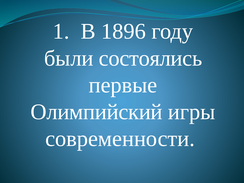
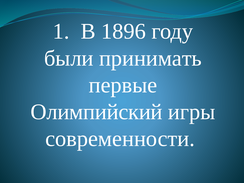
состоялись: состоялись -> принимать (150, 58)
